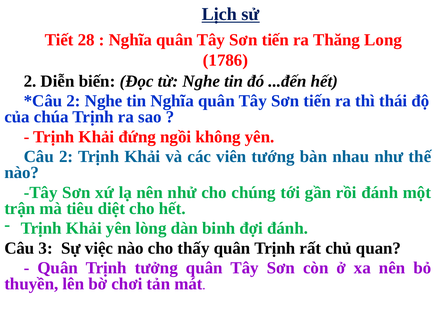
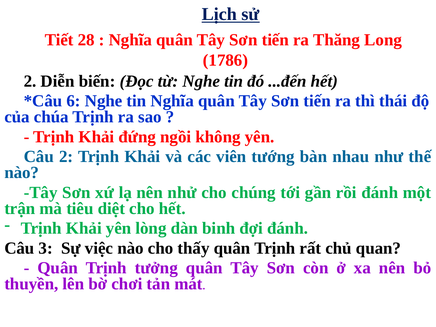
2: 2 -> 6 (74, 101)
